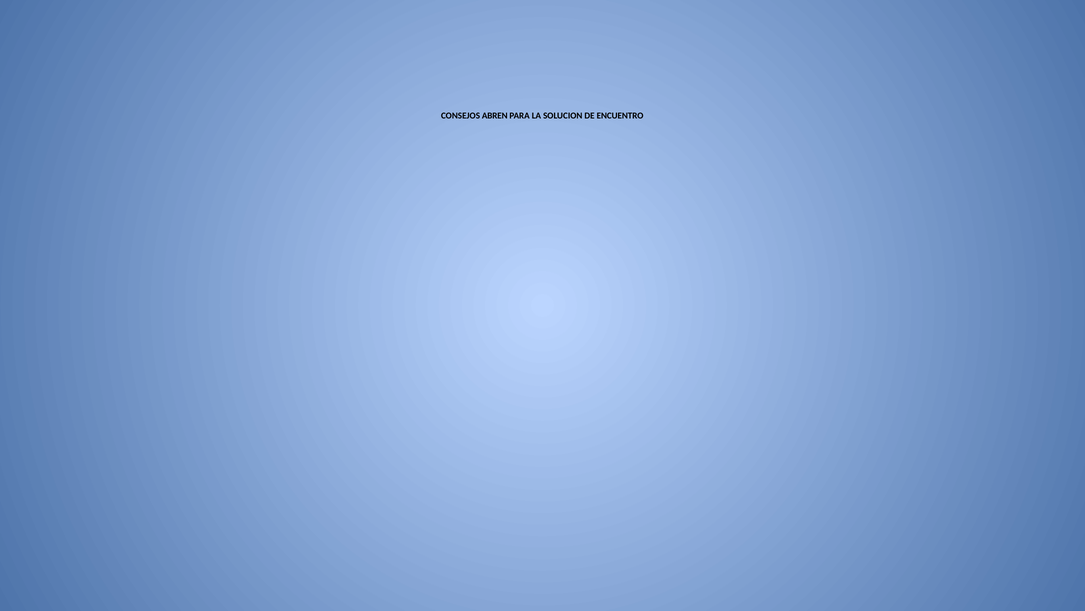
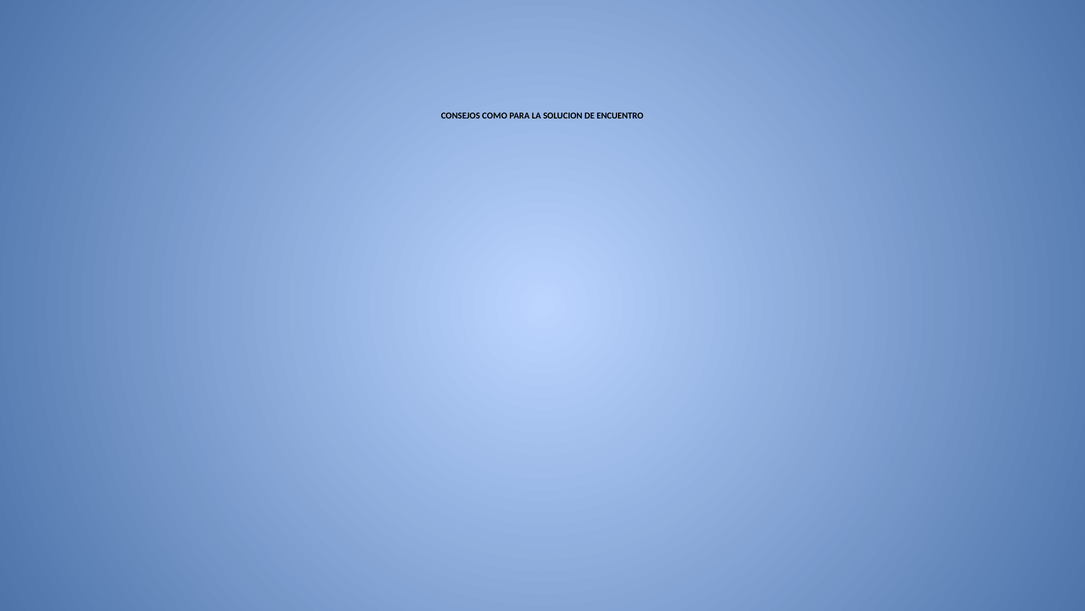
ABREN: ABREN -> COMO (495, 115)
